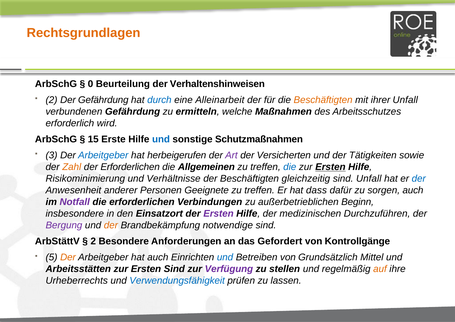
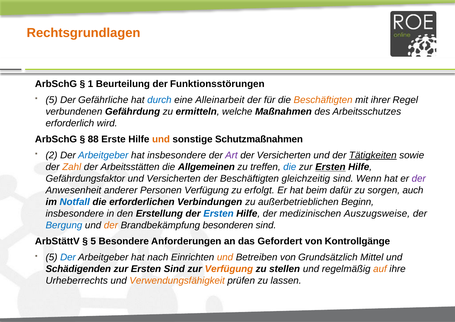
0: 0 -> 1 (90, 84)
Verhaltenshinweisen: Verhaltenshinweisen -> Funktionsstörungen (217, 84)
2: 2 -> 5 (52, 100)
Der Gefährdung: Gefährdung -> Gefährliche (103, 100)
ihrer Unfall: Unfall -> Regel (405, 100)
15: 15 -> 88 (93, 139)
und colour: blue -> orange (161, 139)
3: 3 -> 2 (52, 155)
hat herbeigerufen: herbeigerufen -> insbesondere (177, 155)
Tätigkeiten underline: none -> present (373, 155)
der Erforderlichen: Erforderlichen -> Arbeitsstätten (130, 167)
Risikominimierung: Risikominimierung -> Gefährdungsfaktor (85, 178)
und Verhältnisse: Verhältnisse -> Versicherten (174, 178)
sind Unfall: Unfall -> Wenn (369, 178)
der colour: blue -> purple (419, 178)
Personen Geeignete: Geeignete -> Verfügung (207, 190)
treffen: treffen -> erfolgt (259, 190)
dass: dass -> beim (317, 190)
Notfall colour: purple -> blue (75, 202)
Einsatzort: Einsatzort -> Erstellung (159, 213)
Ersten colour: purple -> blue (218, 213)
Durchzuführen: Durchzuführen -> Auszugsweise (377, 213)
Bergung colour: purple -> blue (64, 225)
notwendige: notwendige -> besonderen (228, 225)
2: 2 -> 5 (93, 241)
Der colour: orange -> blue (68, 257)
hat auch: auch -> nach (158, 257)
und colour: blue -> orange (225, 257)
Arbeitsstätten: Arbeitsstätten -> Schädigenden (78, 269)
Verfügung colour: purple -> orange (229, 269)
Verwendungsfähigkeit colour: blue -> orange (177, 280)
